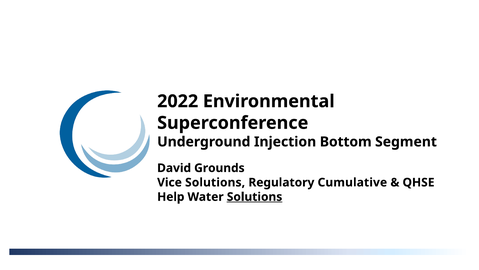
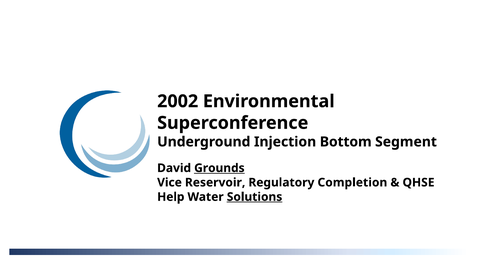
2022: 2022 -> 2002 (178, 101)
Grounds underline: none -> present (219, 168)
Vice Solutions: Solutions -> Reservoir (215, 182)
Cumulative: Cumulative -> Completion (352, 182)
